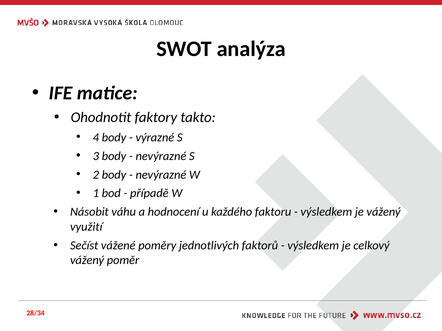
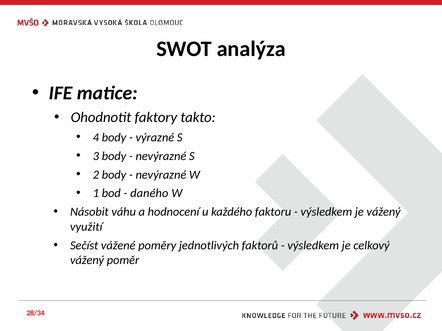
případě: případě -> daného (149, 194)
